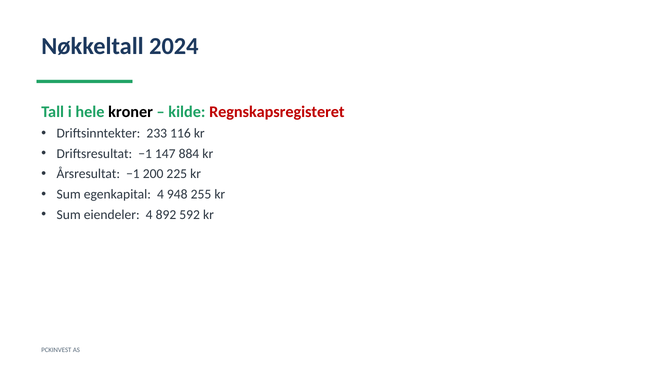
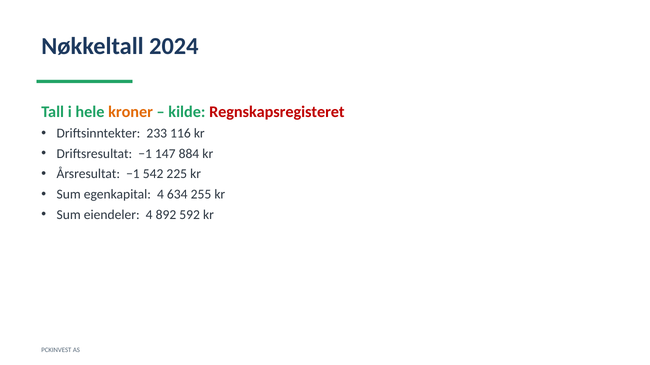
kroner colour: black -> orange (131, 112)
200: 200 -> 542 (153, 174)
948: 948 -> 634 (177, 195)
